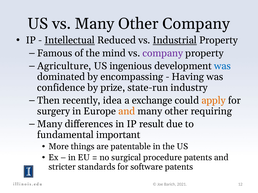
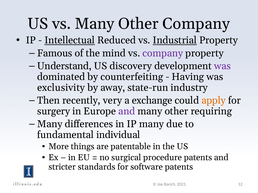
Agriculture: Agriculture -> Understand (64, 66)
ingenious: ingenious -> discovery (131, 66)
was colour: blue -> purple (223, 66)
encompassing: encompassing -> counterfeiting (132, 77)
confidence: confidence -> exclusivity (61, 88)
prize: prize -> away (113, 88)
idea: idea -> very (112, 101)
and colour: orange -> purple (127, 111)
IP result: result -> many (152, 124)
important: important -> individual (118, 135)
